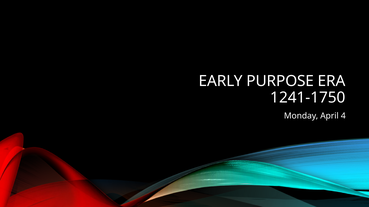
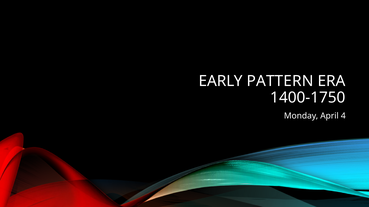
PURPOSE: PURPOSE -> PATTERN (280, 81)
1241-1750: 1241-1750 -> 1400-1750 (308, 98)
